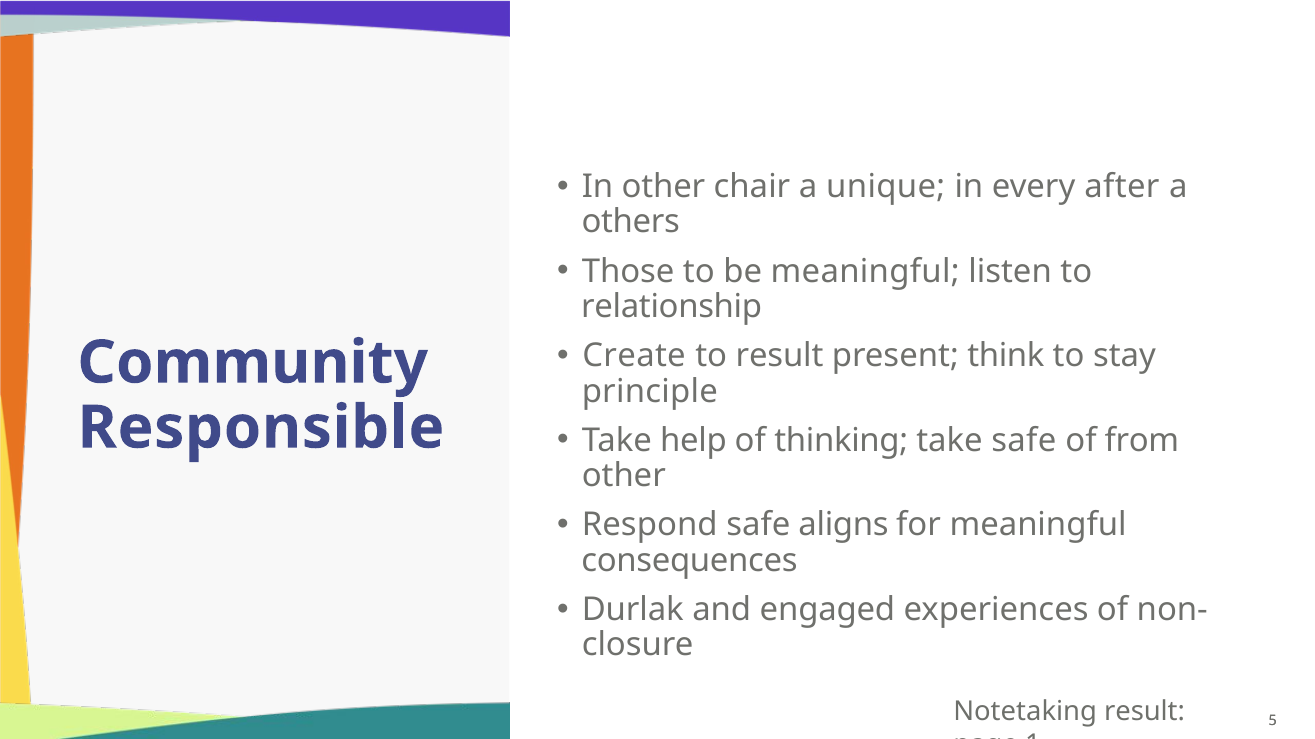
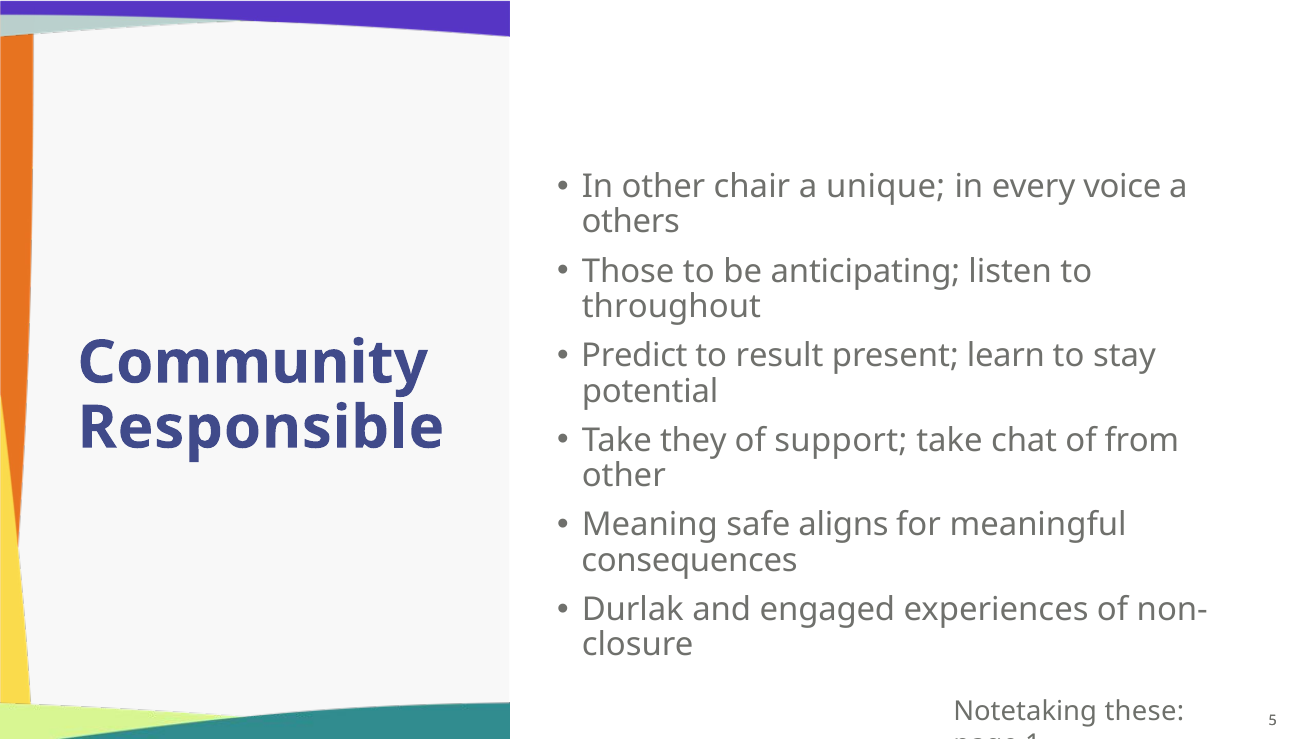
after: after -> voice (1122, 187)
be meaningful: meaningful -> anticipating (865, 271)
relationship: relationship -> throughout (671, 307)
Create: Create -> Predict (634, 356)
think: think -> learn (1006, 356)
principle: principle -> potential (650, 392)
help: help -> they (693, 441)
thinking: thinking -> support (841, 441)
take safe: safe -> chat (1024, 441)
Respond: Respond -> Meaning (650, 526)
Notetaking result: result -> these (1144, 712)
